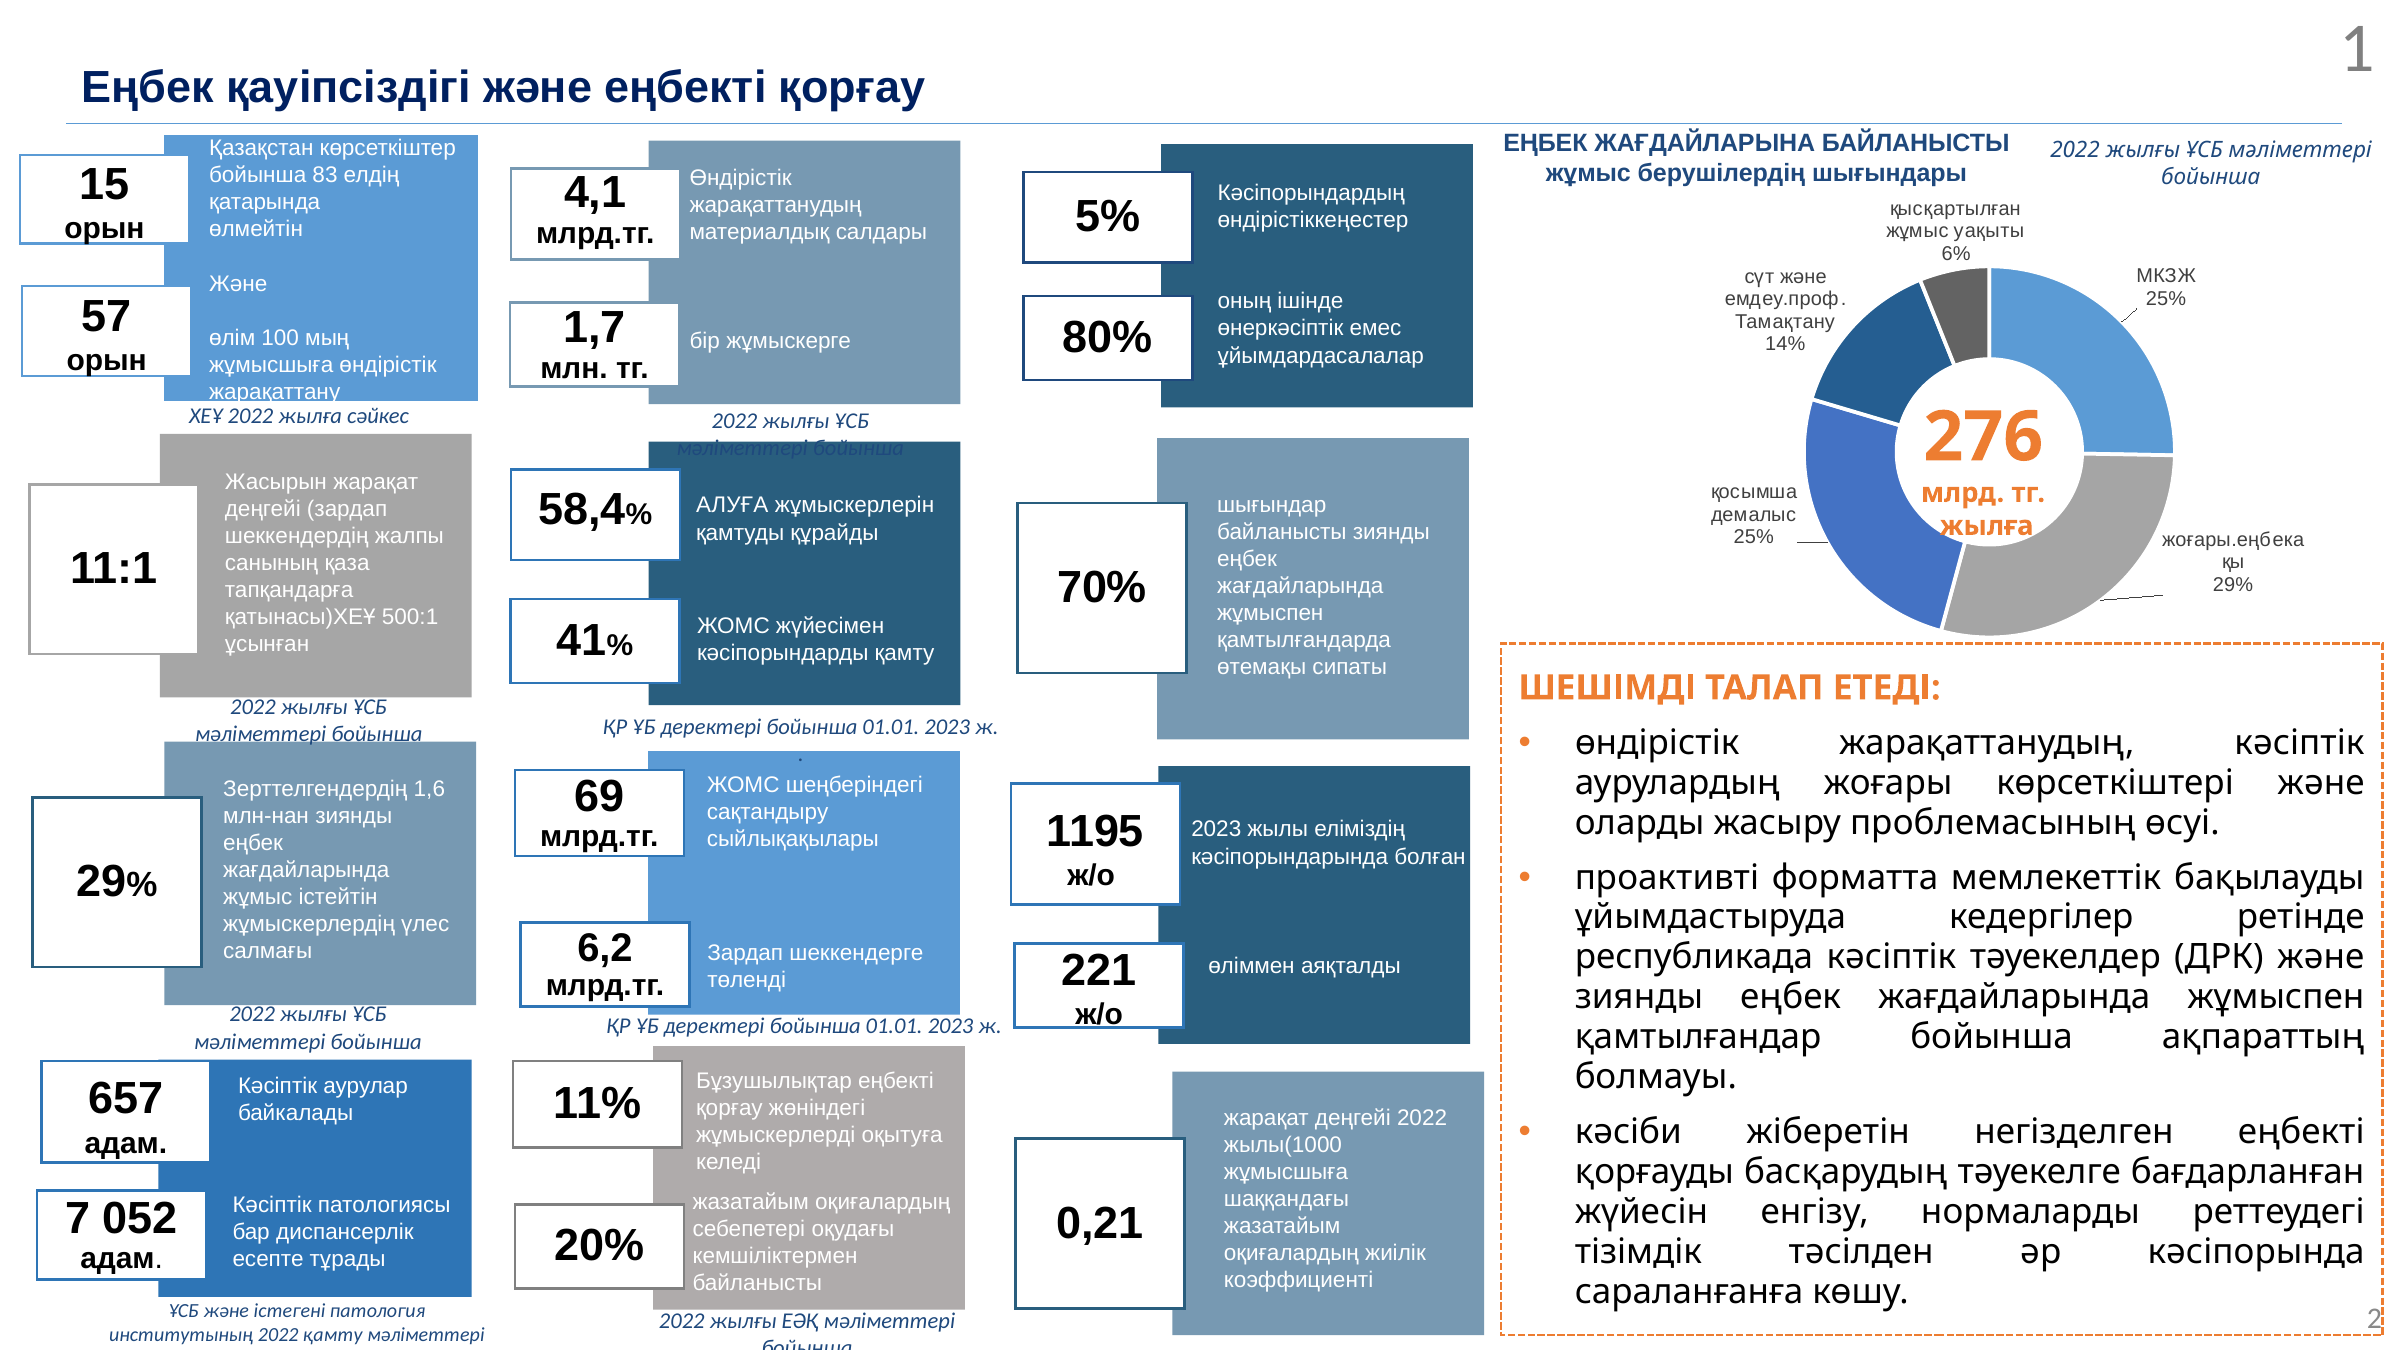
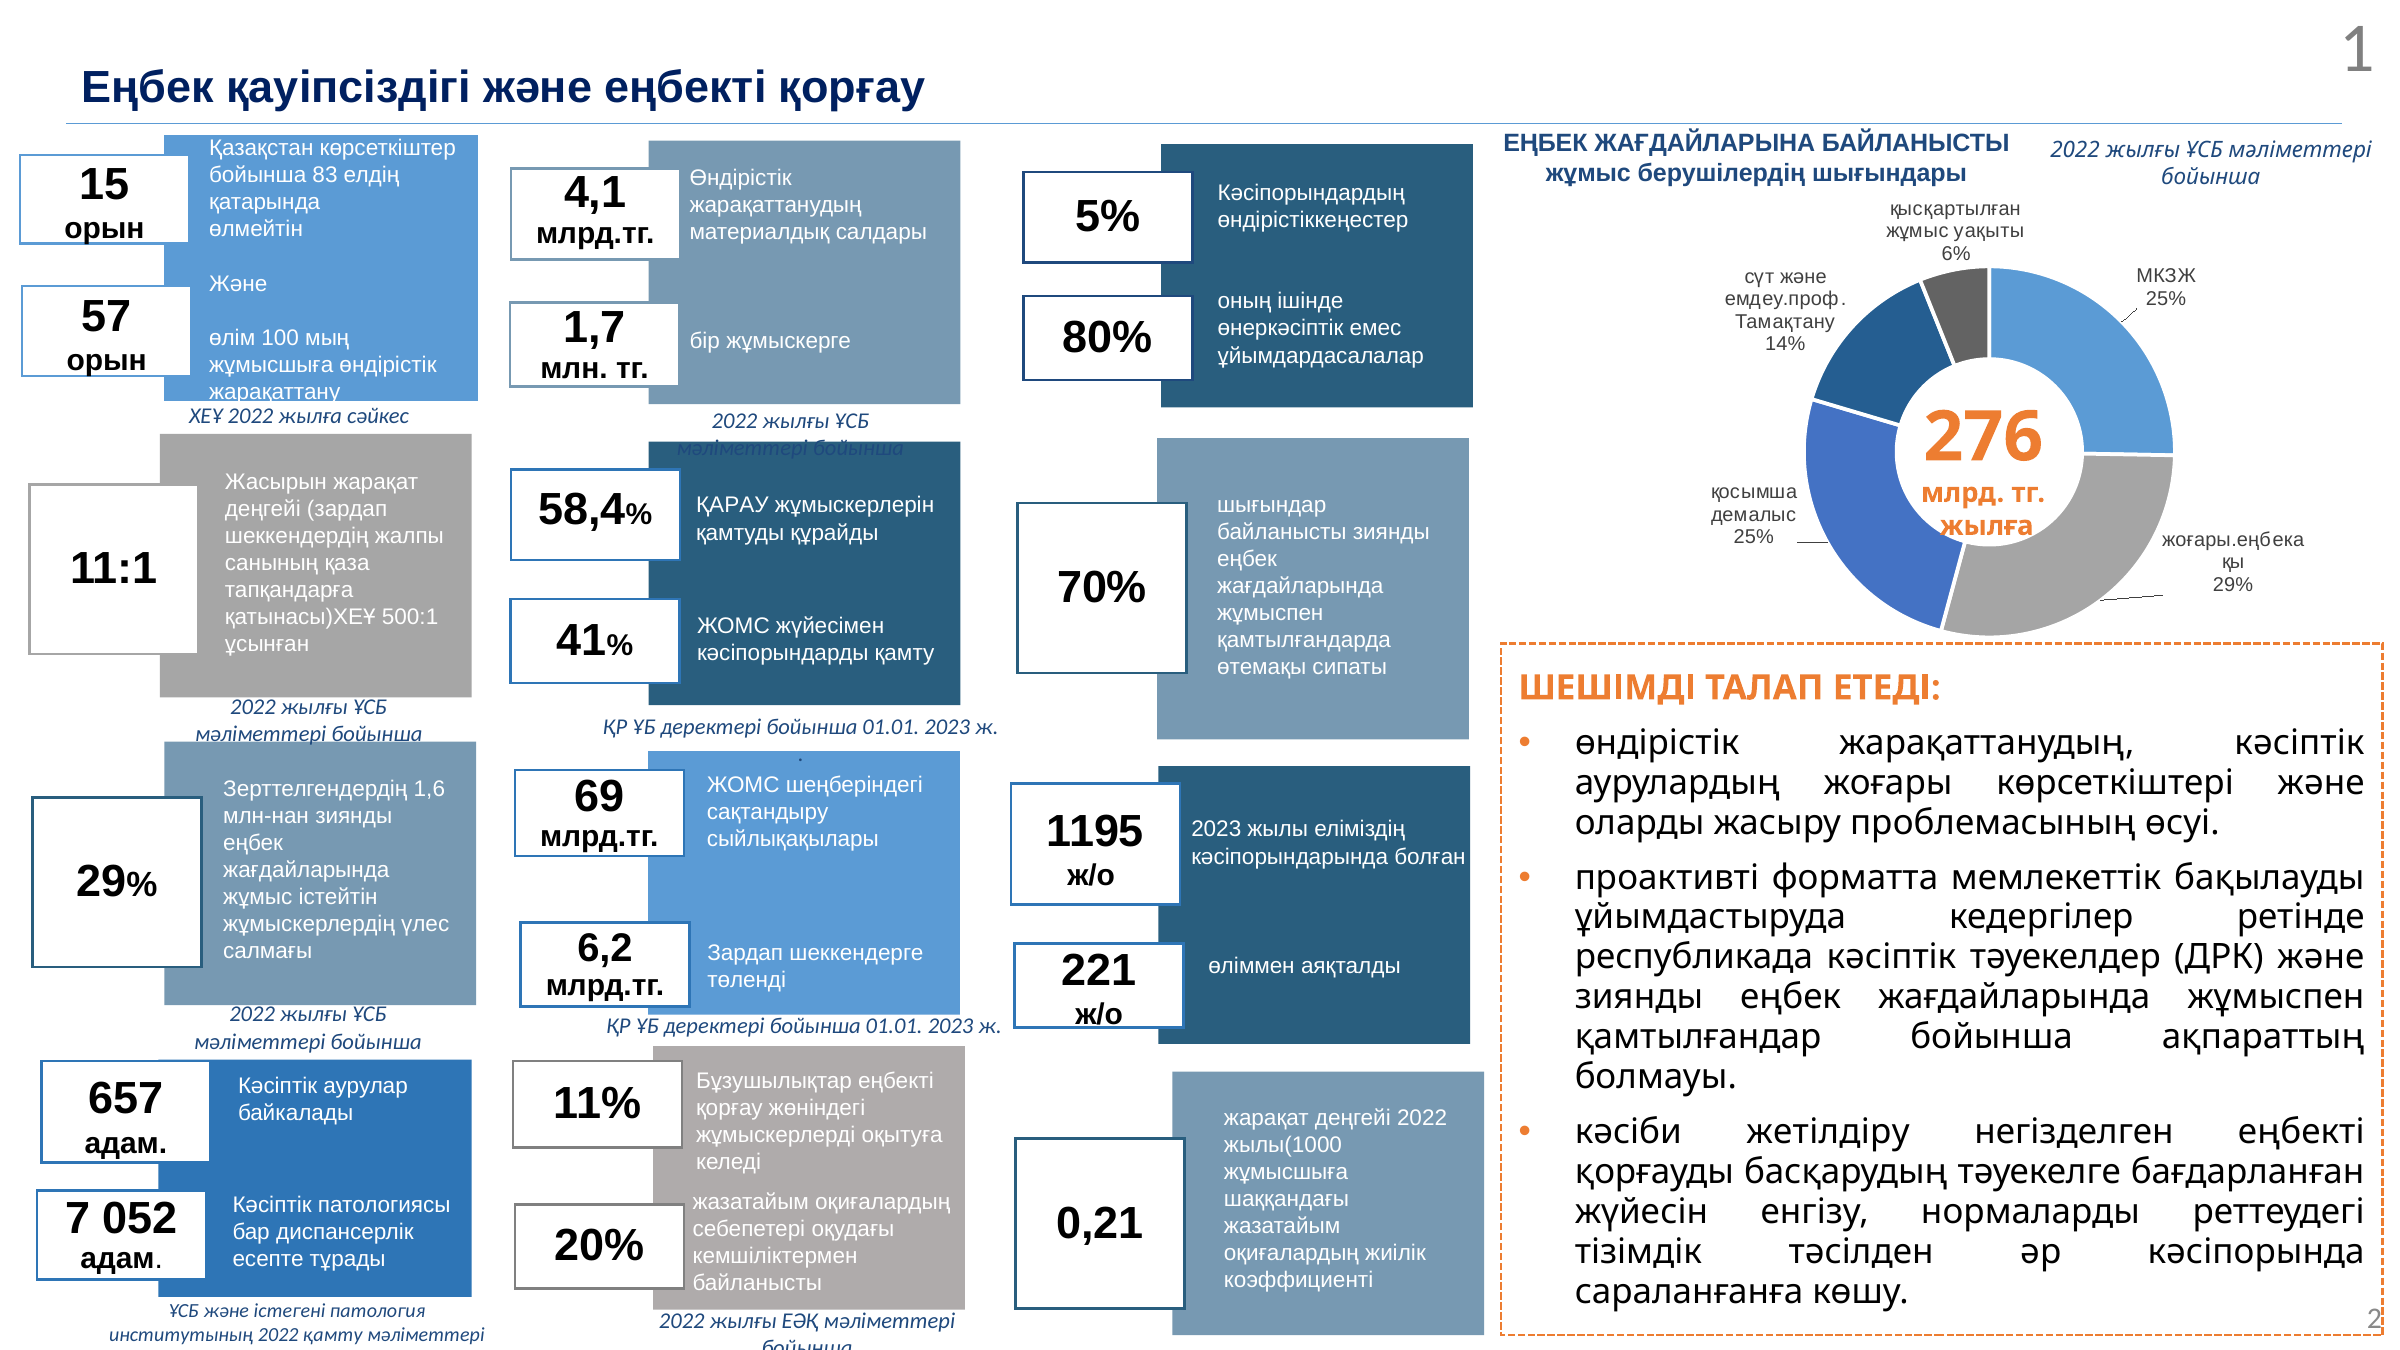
АЛУҒА: АЛУҒА -> ҚАРАУ (732, 505)
жіберетін: жіберетін -> жетілдіру (1828, 1132)
